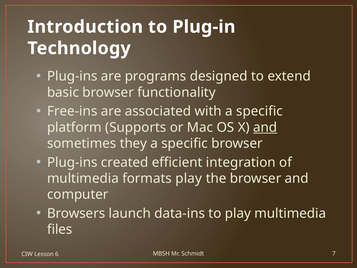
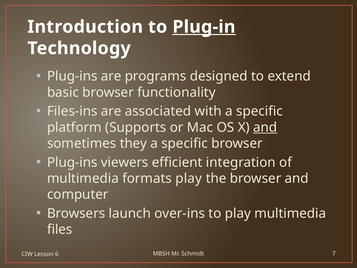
Plug-in underline: none -> present (204, 27)
Free-ins: Free-ins -> Files-ins (72, 111)
created: created -> viewers (125, 162)
data-ins: data-ins -> over-ins (180, 213)
